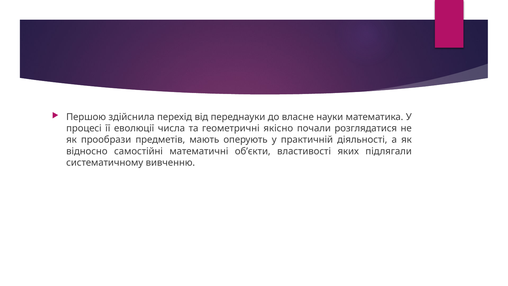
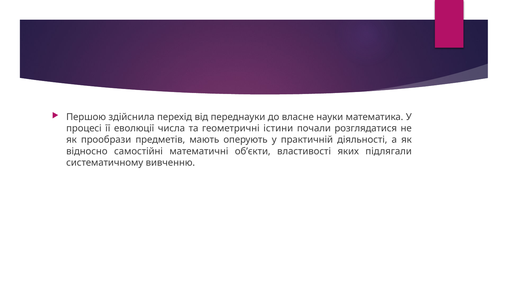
якісно: якісно -> істини (278, 128)
